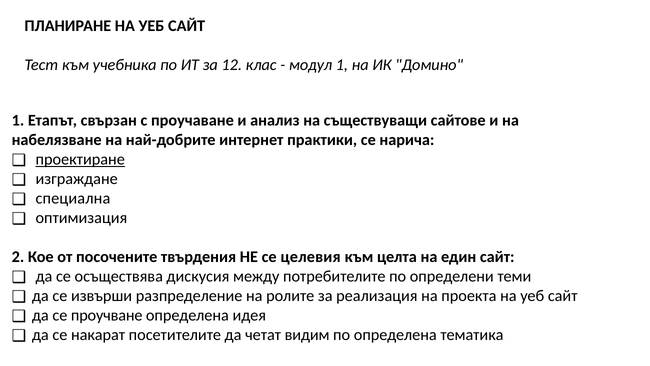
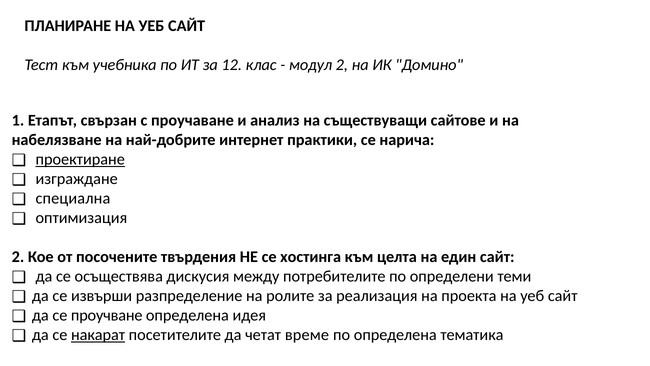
модул 1: 1 -> 2 (342, 65)
целевия: целевия -> хостинга (311, 257)
накарат underline: none -> present (98, 335)
видим: видим -> време (307, 335)
